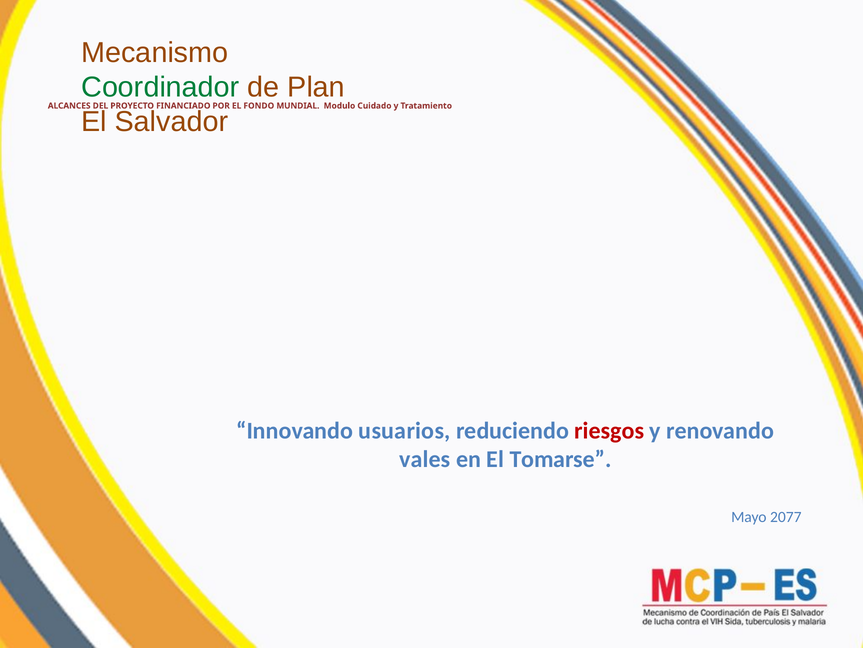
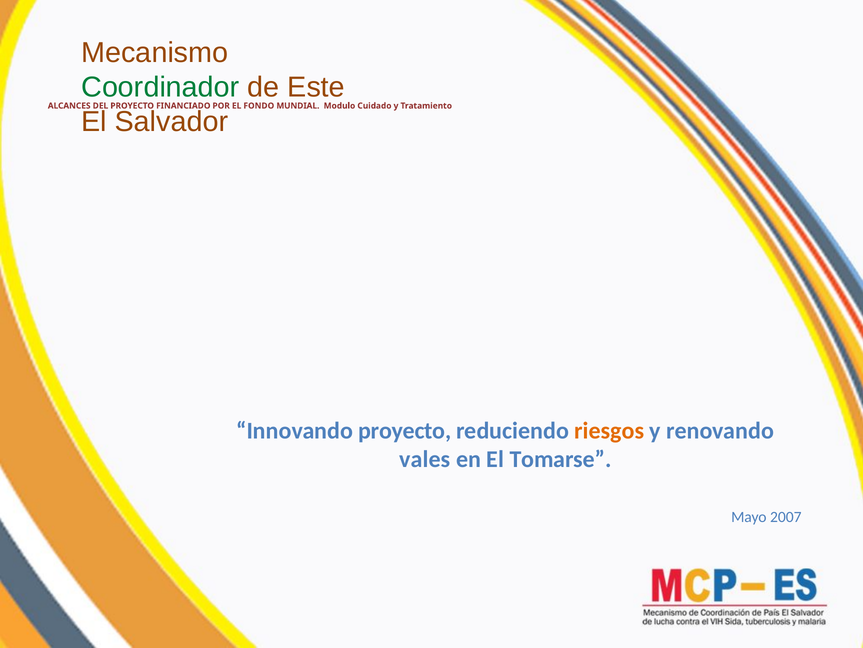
Plan: Plan -> Este (316, 87)
Innovando usuarios: usuarios -> proyecto (405, 430)
riesgos colour: red -> orange (609, 430)
2077: 2077 -> 2007 (786, 516)
